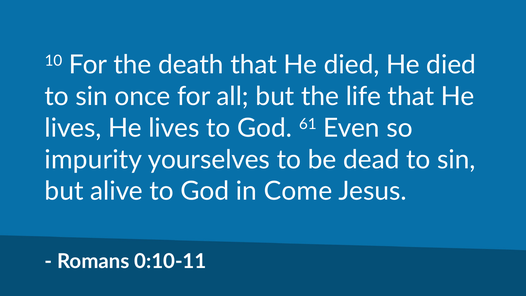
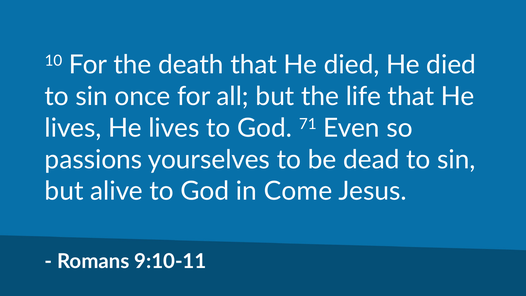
61: 61 -> 71 (308, 124)
impurity: impurity -> passions (93, 160)
0:10-11: 0:10-11 -> 9:10-11 (170, 261)
